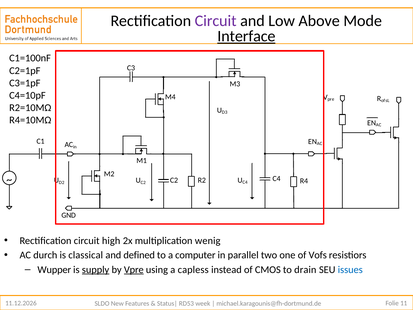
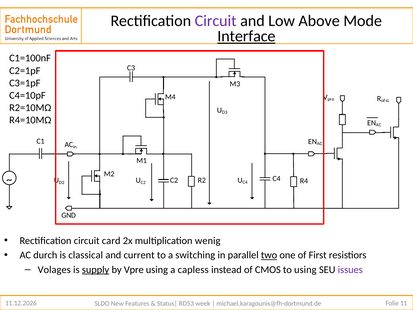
high: high -> card (111, 241)
defined: defined -> current (139, 255)
computer: computer -> switching (195, 255)
two underline: none -> present (269, 255)
Vofs: Vofs -> First (318, 255)
Wupper: Wupper -> Volages (54, 269)
Vpre underline: present -> none (134, 269)
to drain: drain -> using (305, 269)
issues colour: blue -> purple (350, 269)
